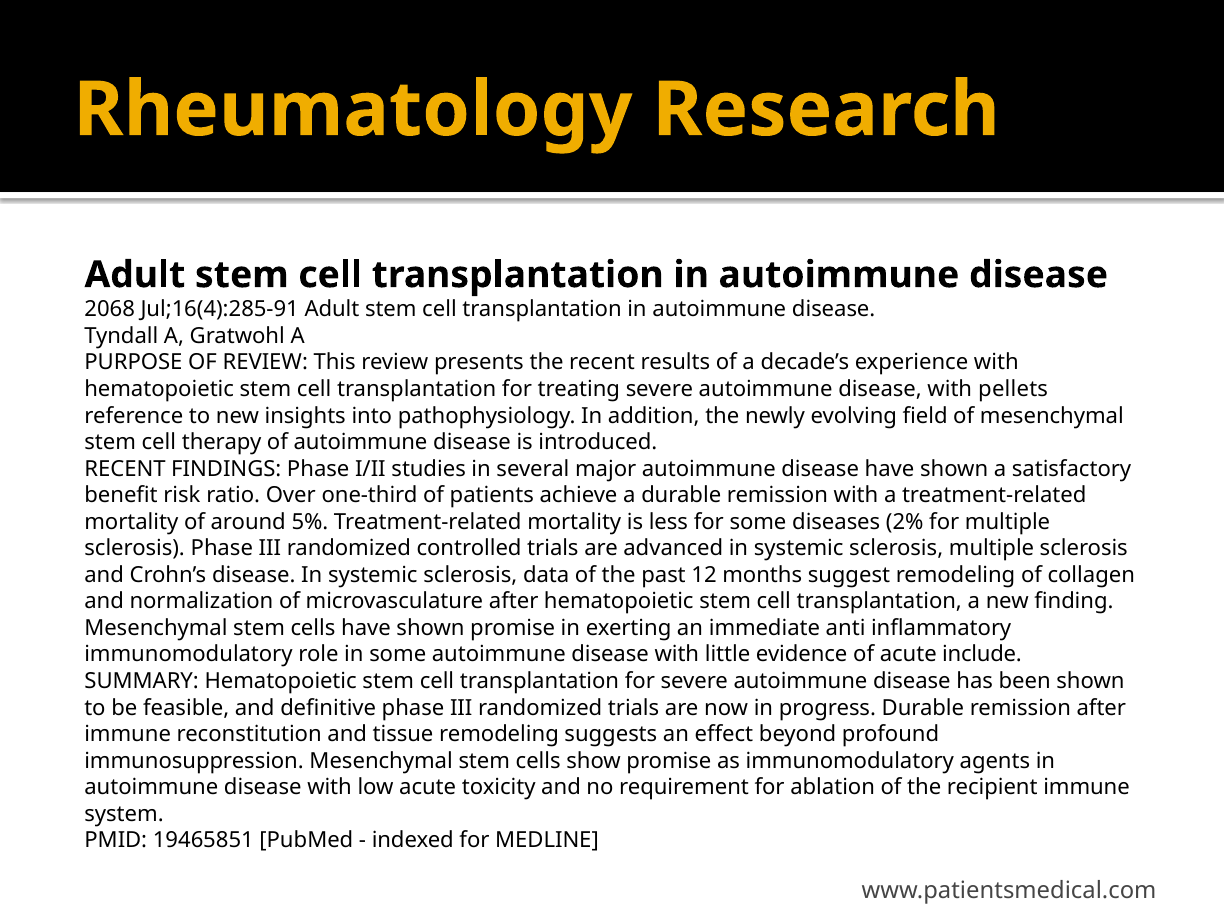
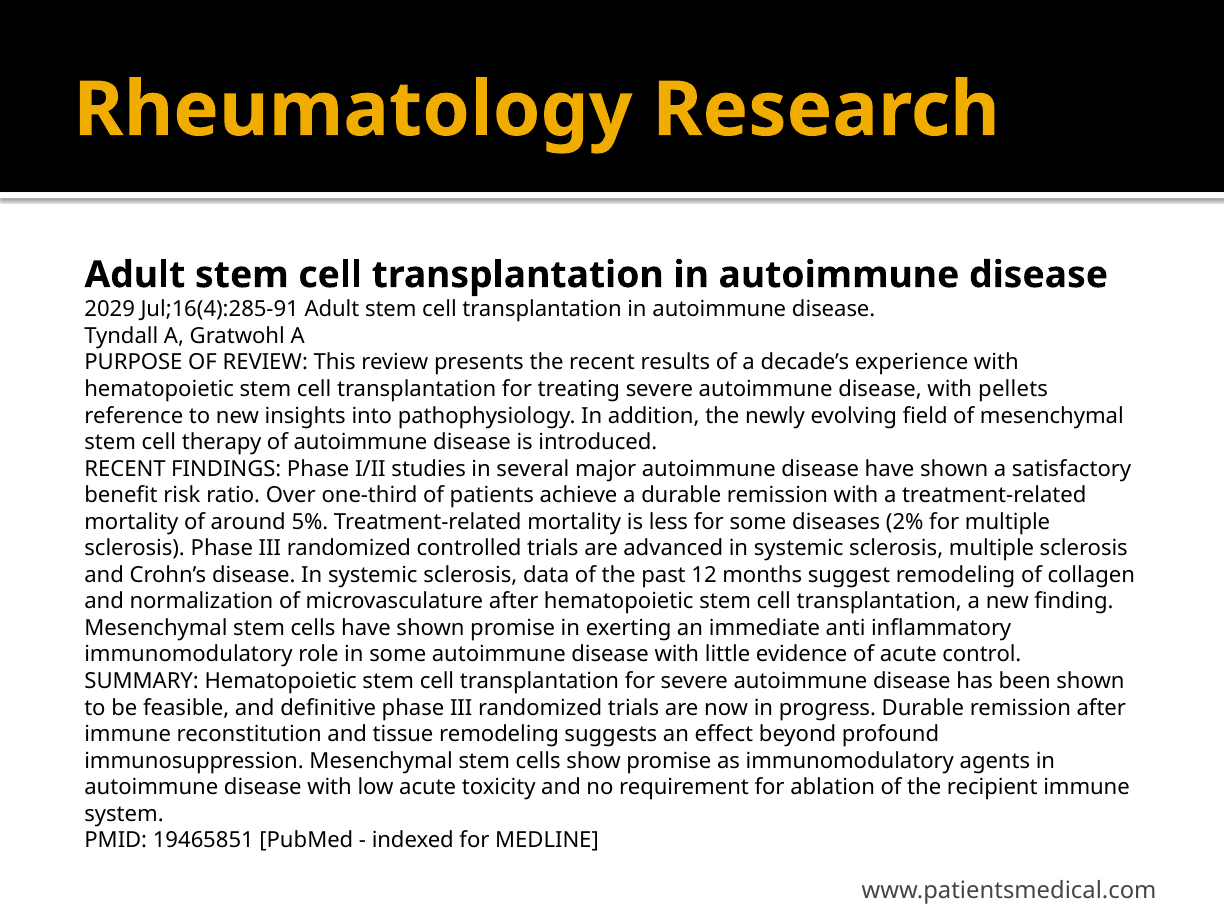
2068: 2068 -> 2029 (110, 309)
include: include -> control (982, 655)
